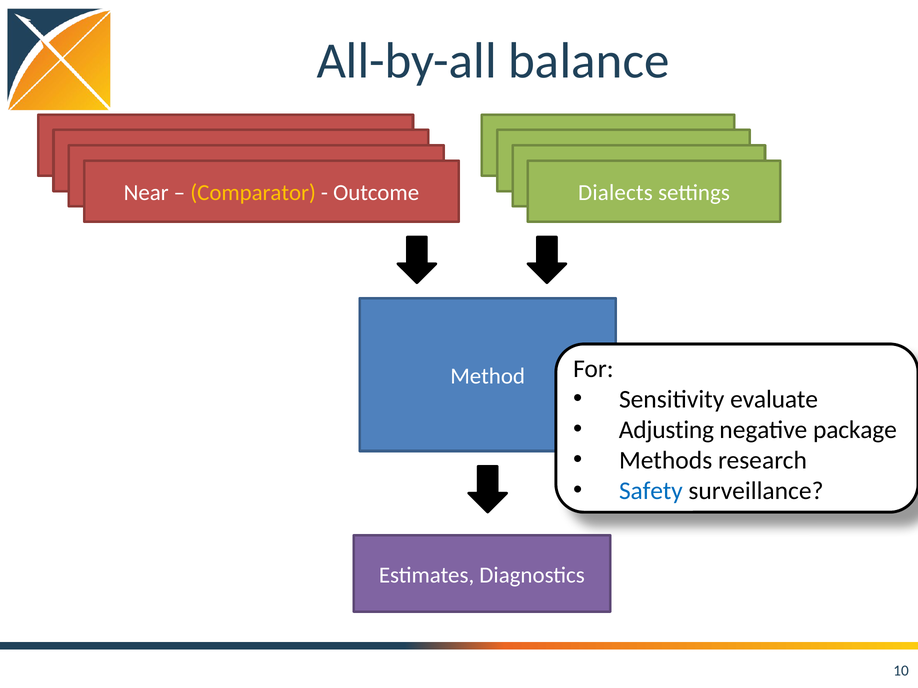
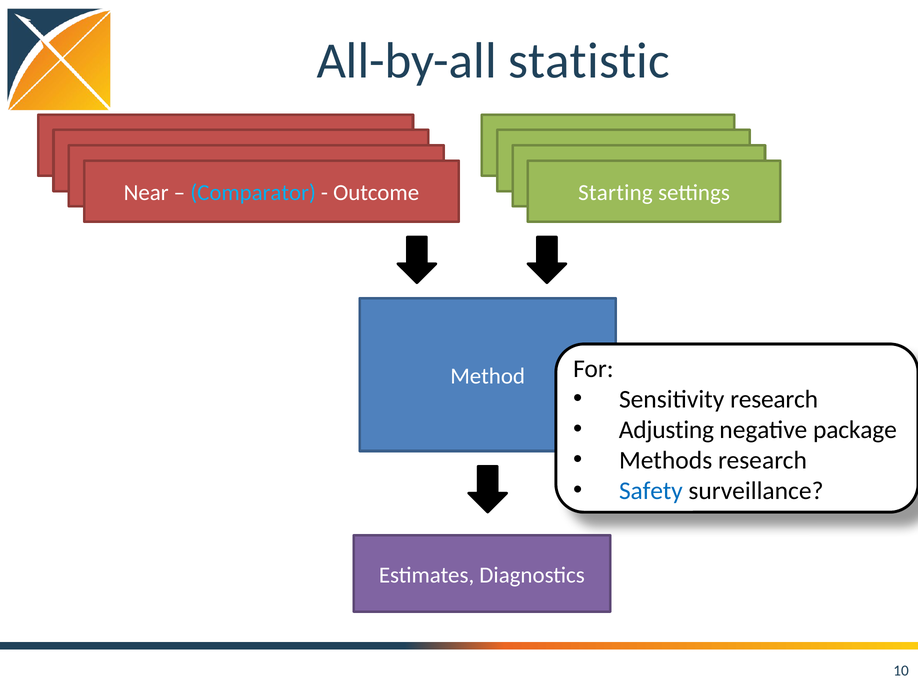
balance: balance -> statistic (589, 61)
Comparator colour: yellow -> light blue (253, 193)
Dialects: Dialects -> Starting (615, 193)
Sensitivity evaluate: evaluate -> research (774, 400)
